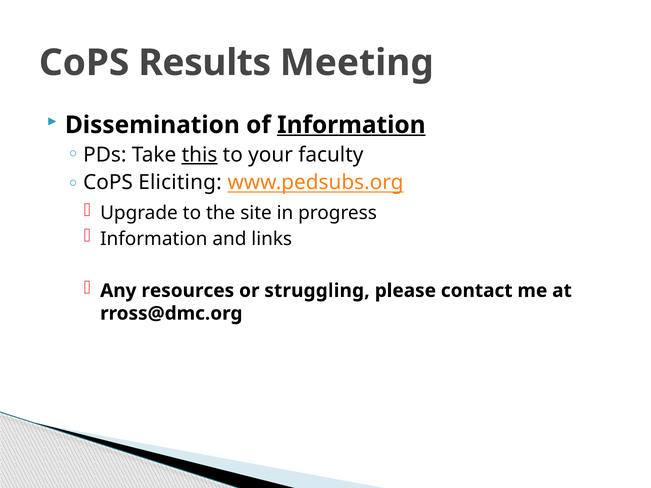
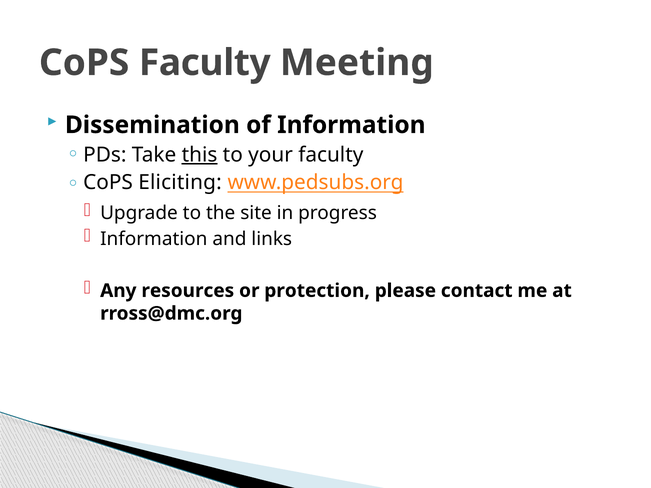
CoPS Results: Results -> Faculty (205, 63)
Information underline: present -> none (351, 125)
struggling: struggling -> protection (317, 291)
